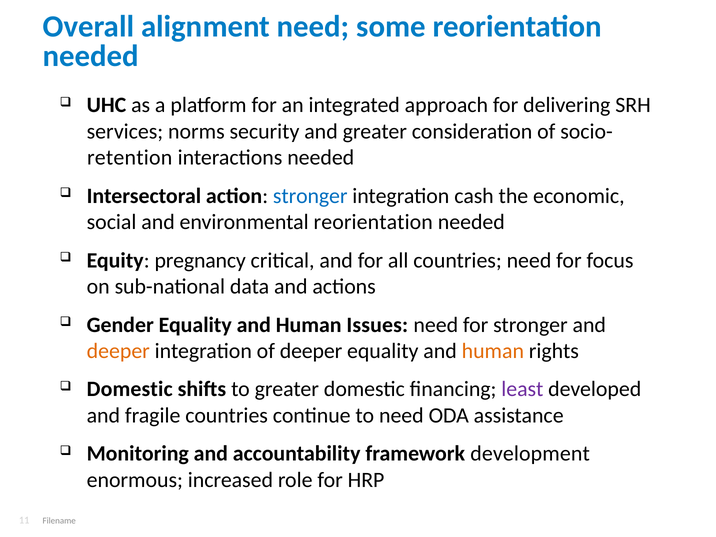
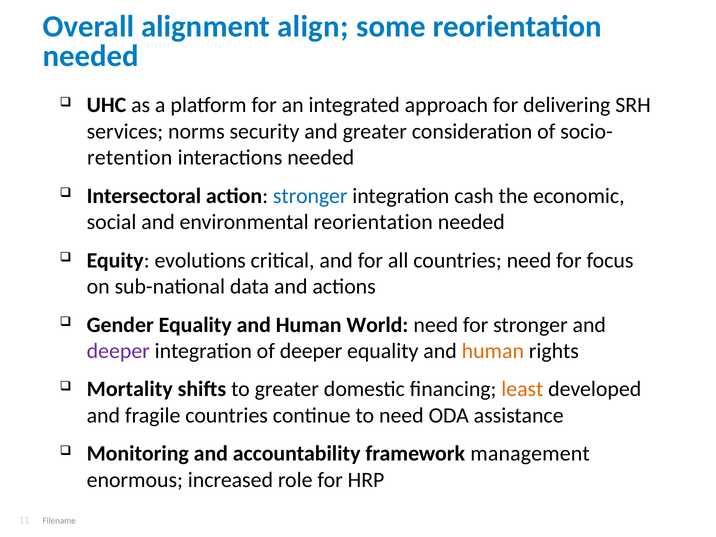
alignment need: need -> align (313, 27)
pregnancy: pregnancy -> evolutions (200, 260)
Issues: Issues -> World (377, 325)
deeper colour: orange -> purple (118, 351)
Domestic: Domestic -> Mortality (130, 389)
least colour: purple -> orange (522, 389)
development: development -> management (530, 454)
